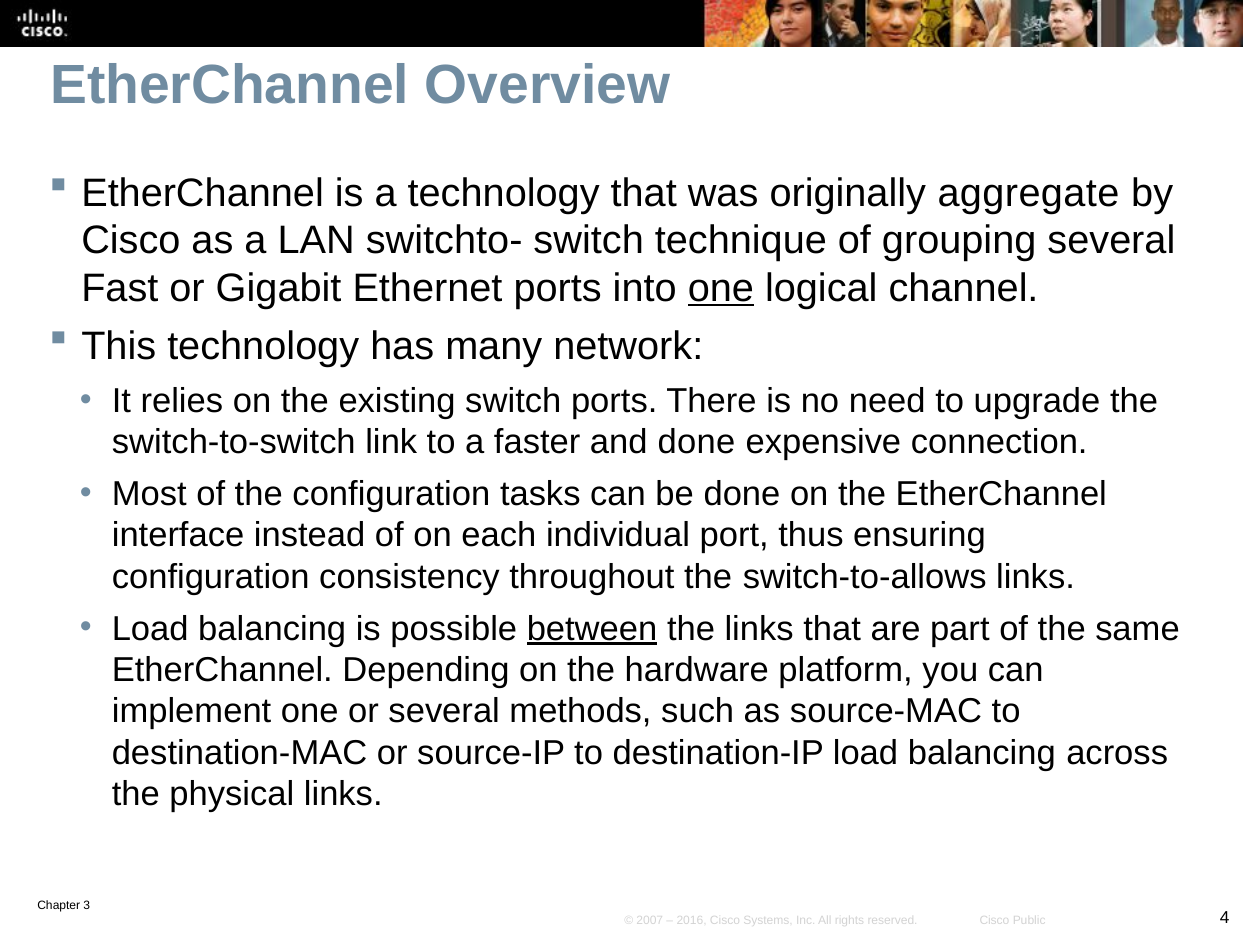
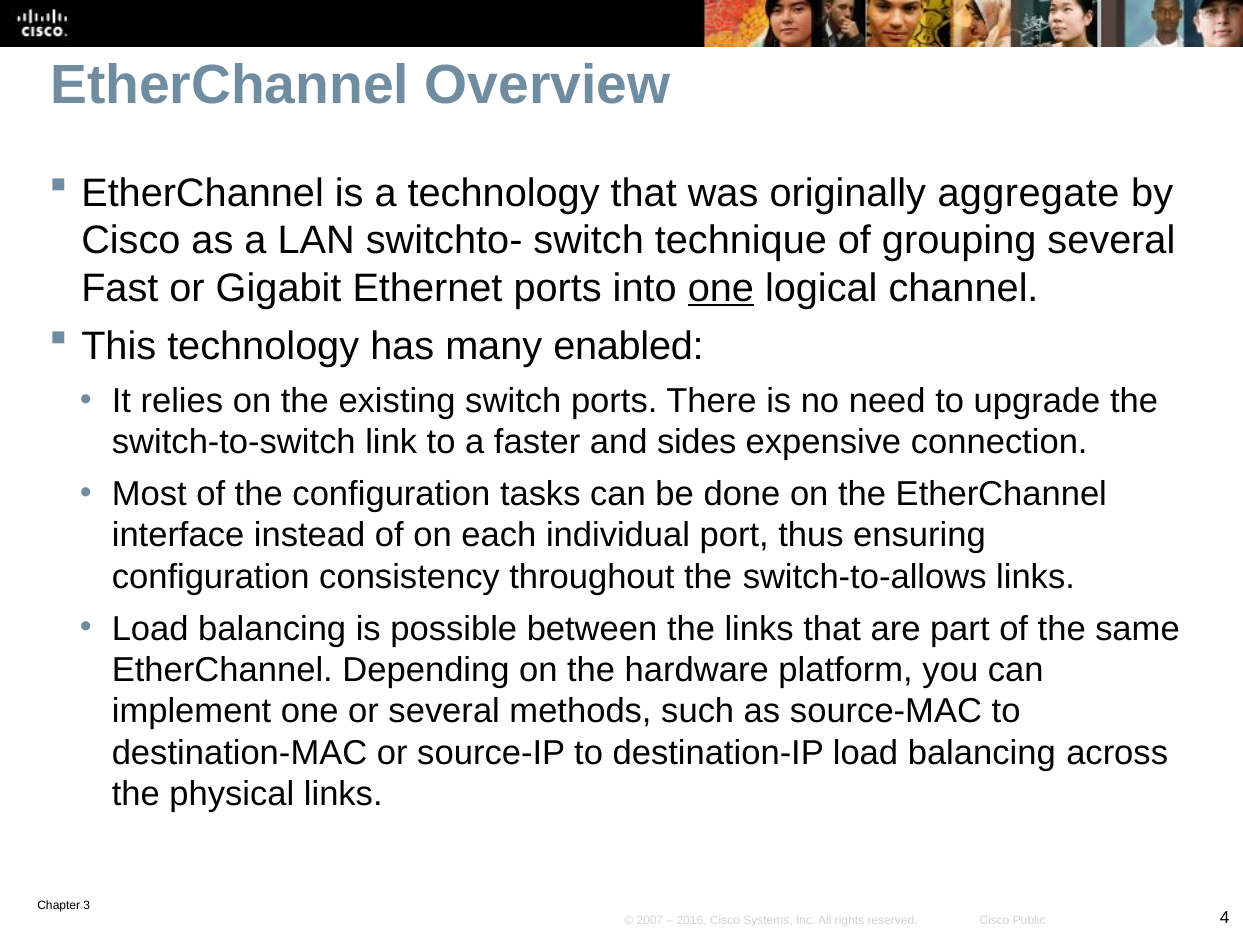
network: network -> enabled (628, 346)
and done: done -> sides (697, 442)
between underline: present -> none (592, 629)
